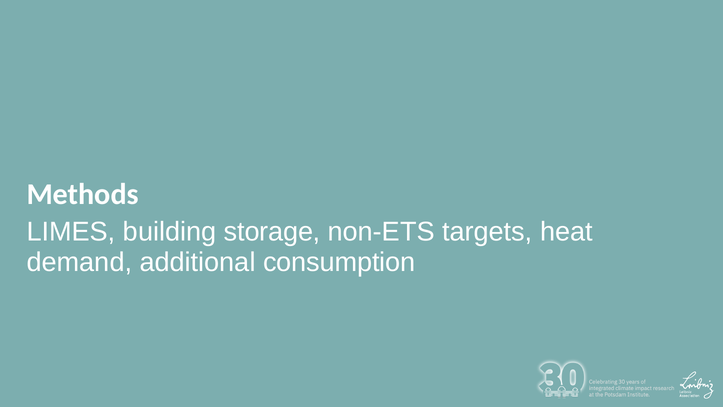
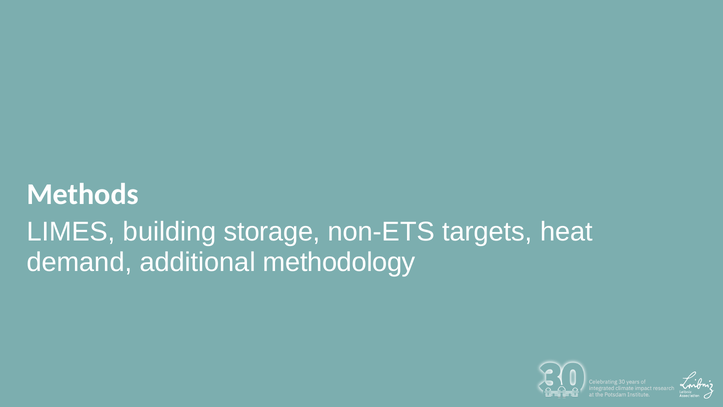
consumption: consumption -> methodology (339, 262)
